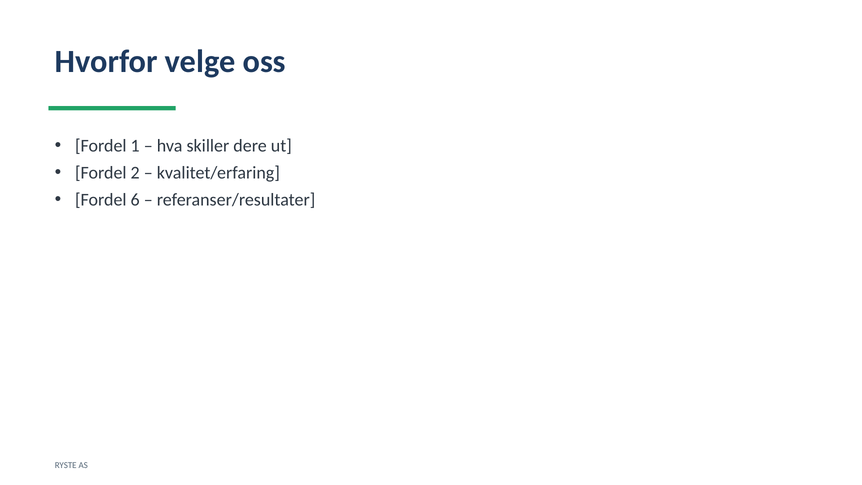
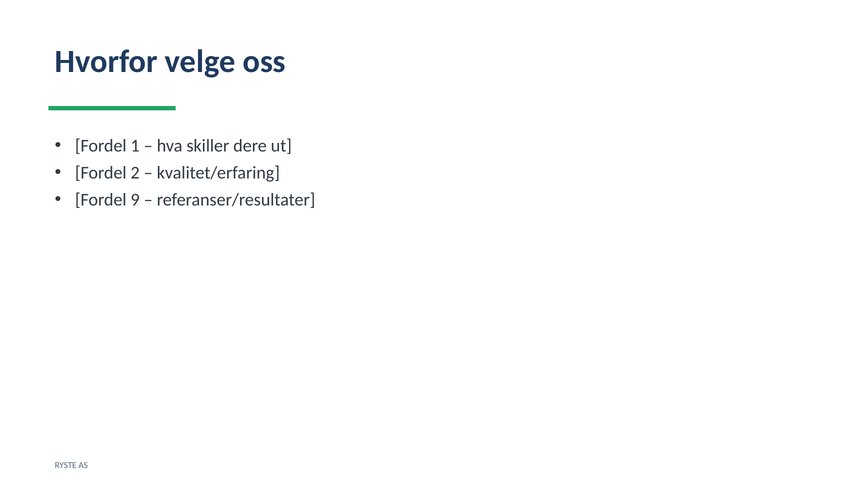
6: 6 -> 9 (135, 200)
